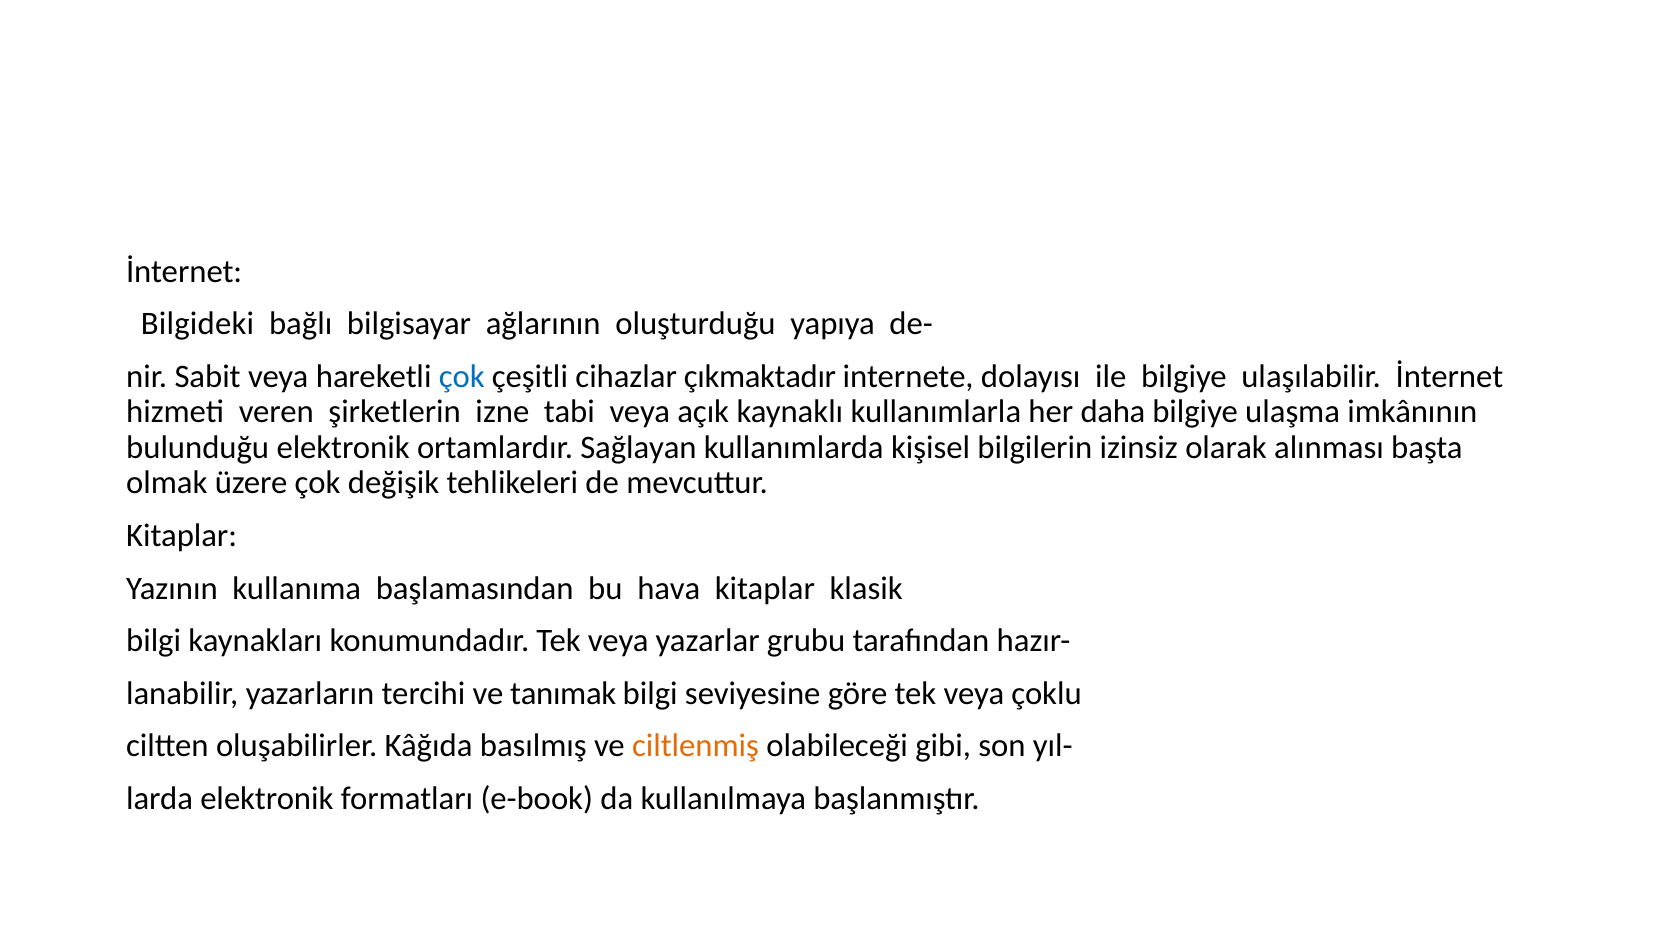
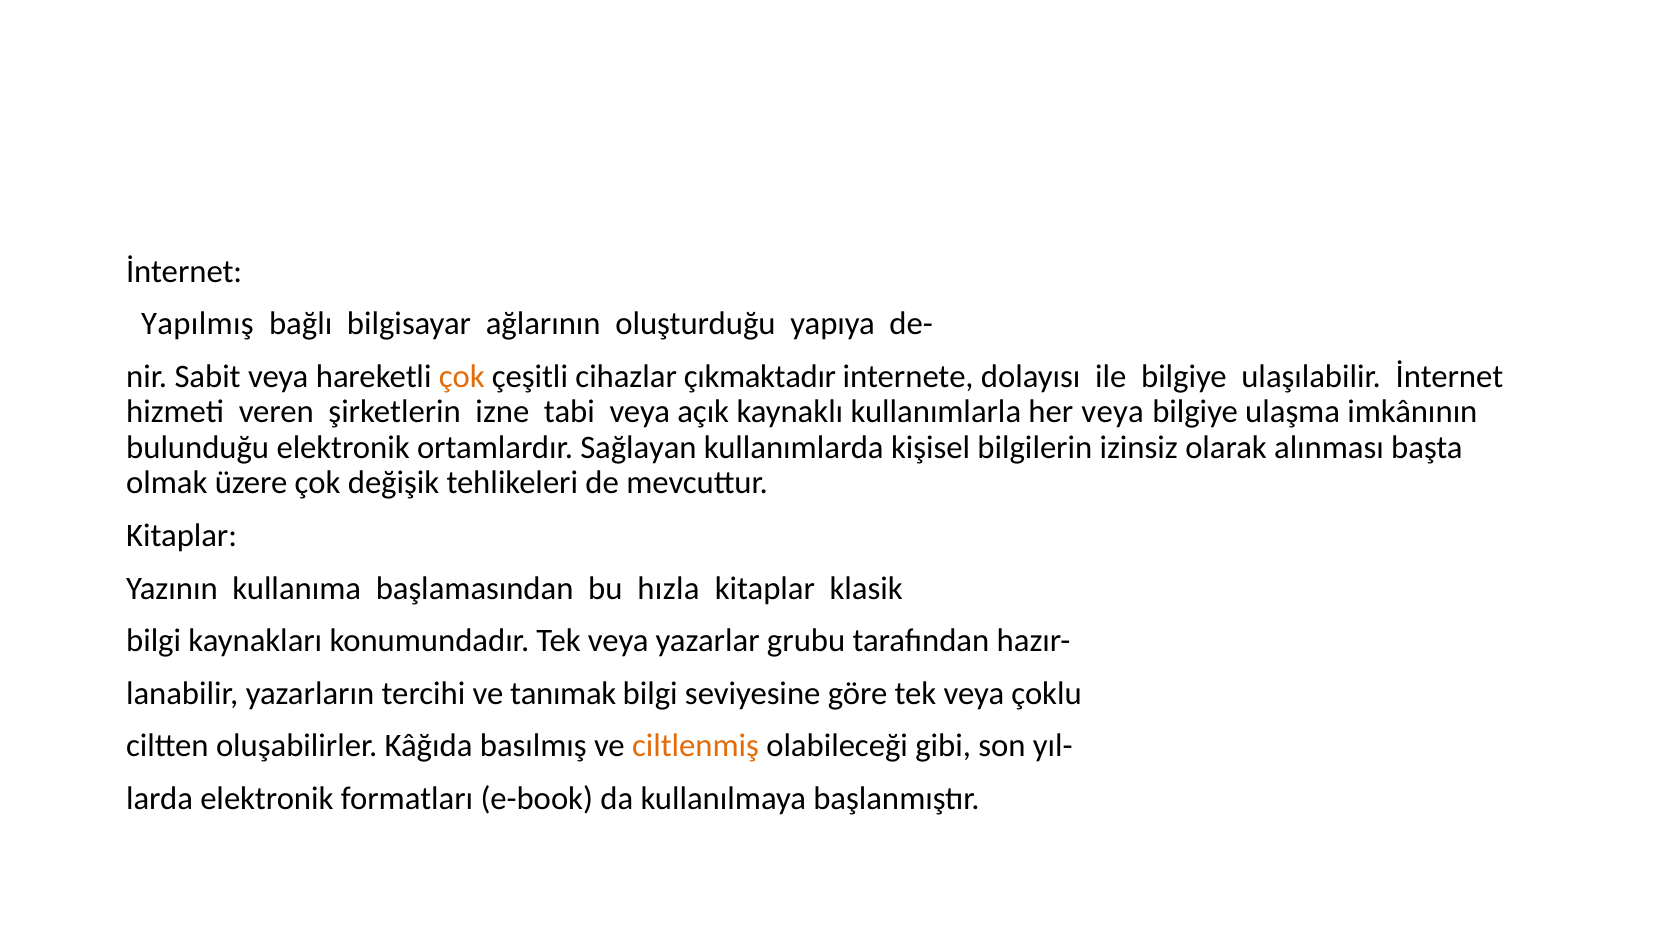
Bilgideki: Bilgideki -> Yapılmış (197, 324)
çok colour: blue -> orange (462, 377)
her daha: daha -> veya (1113, 412)
hava: hava -> hızla (669, 588)
